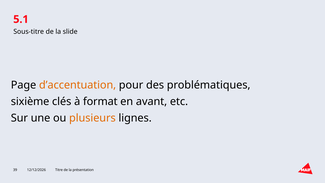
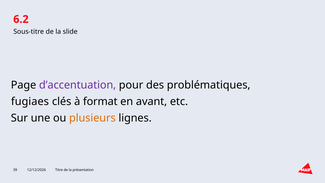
5.1: 5.1 -> 6.2 (21, 19)
d’accentuation colour: orange -> purple (78, 85)
sixième: sixième -> fugiaes (30, 101)
